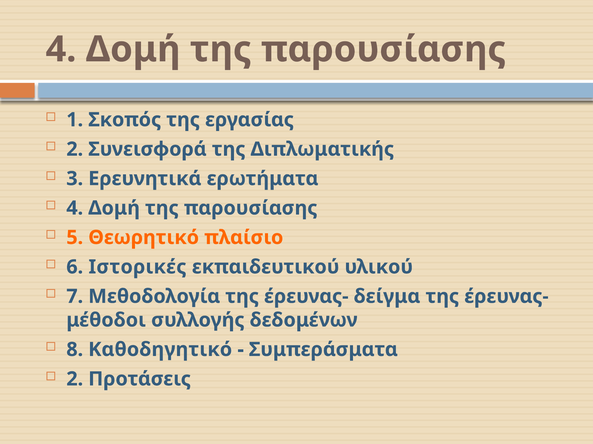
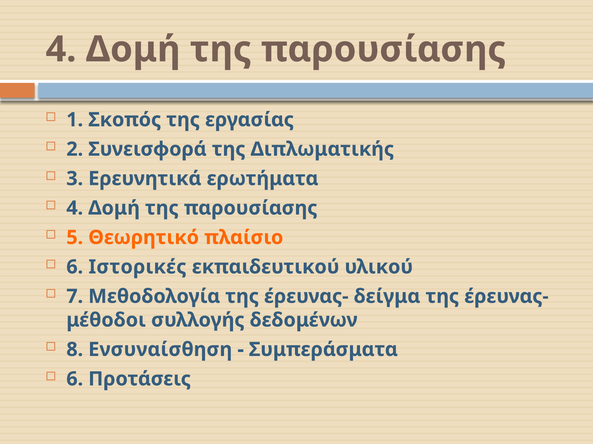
Καθοδηγητικό: Καθοδηγητικό -> Ενσυναίσθηση (160, 350)
2: 2 -> 6 (75, 380)
